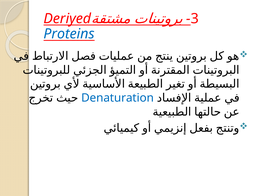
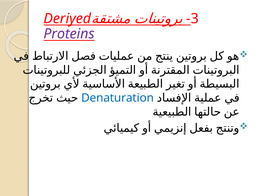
Proteins colour: blue -> purple (69, 34)
